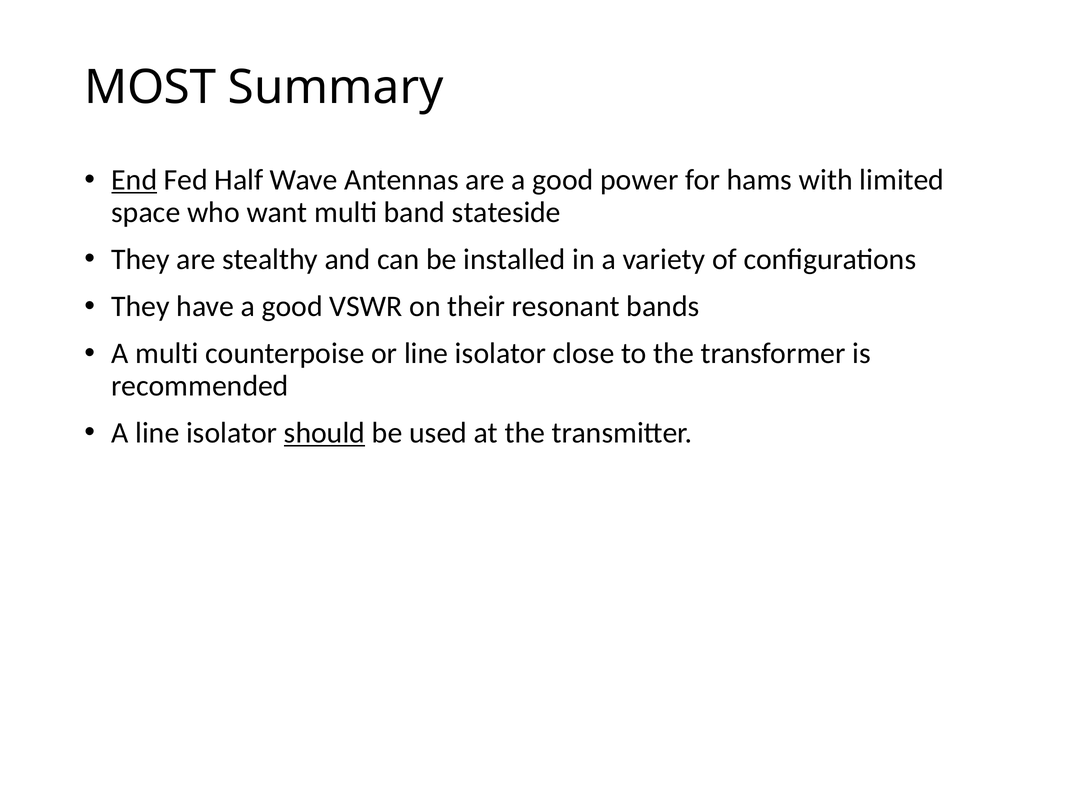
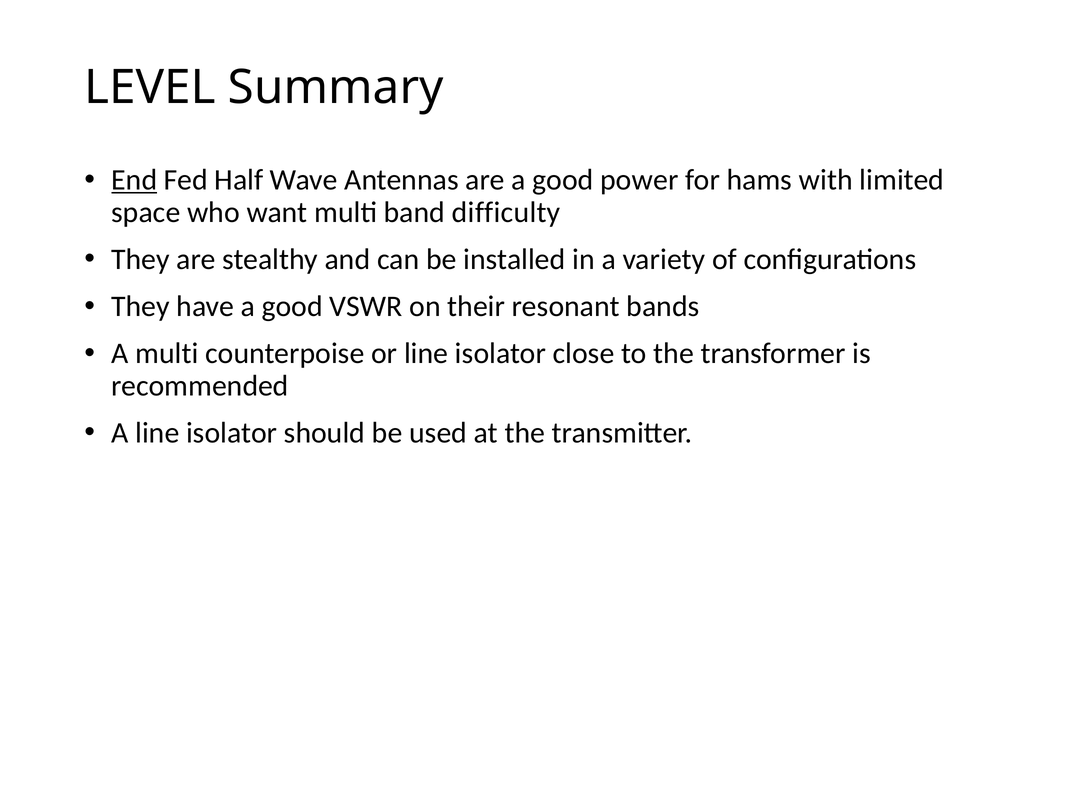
MOST: MOST -> LEVEL (150, 88)
stateside: stateside -> difficulty (506, 212)
should underline: present -> none (325, 433)
